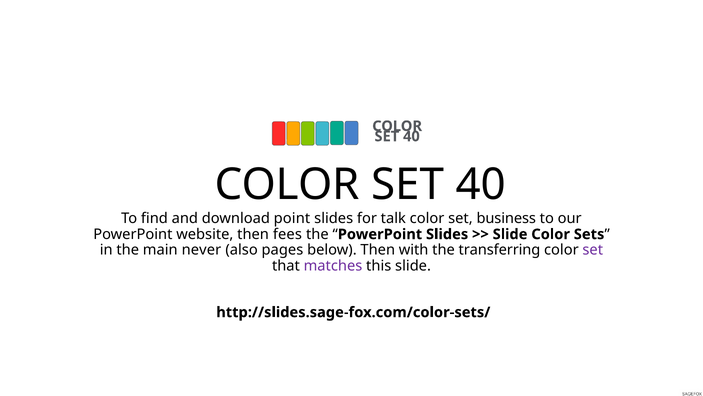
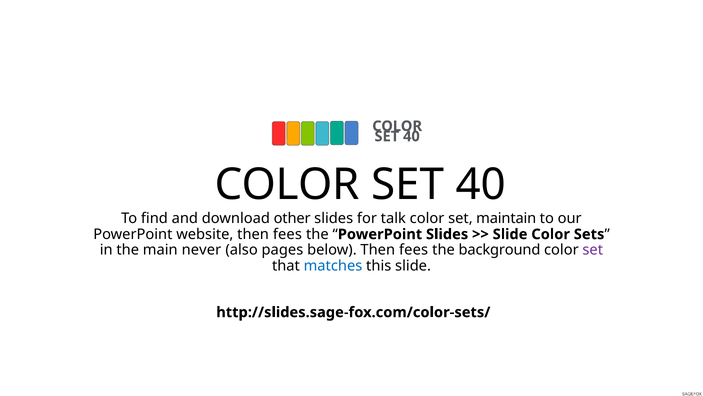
point: point -> other (292, 218)
business: business -> maintain (506, 218)
below Then with: with -> fees (414, 250)
transferring: transferring -> background (499, 250)
matches colour: purple -> blue (333, 266)
